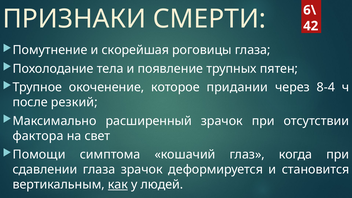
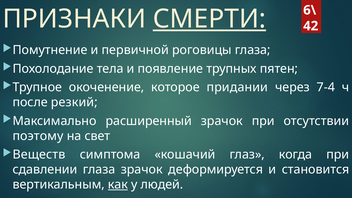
СМЕРТИ underline: none -> present (209, 19)
скорейшая: скорейшая -> первичной (135, 50)
8-4: 8-4 -> 7-4 (326, 87)
фактора: фактора -> поэтому (38, 136)
Помощи: Помощи -> Веществ (39, 155)
